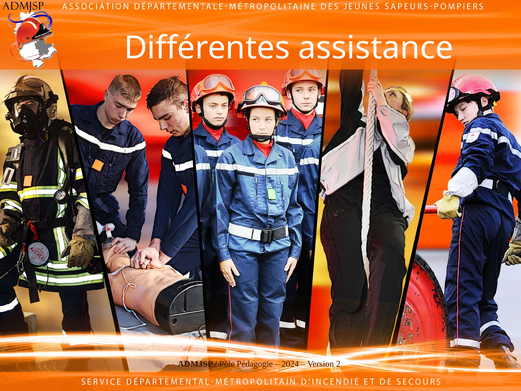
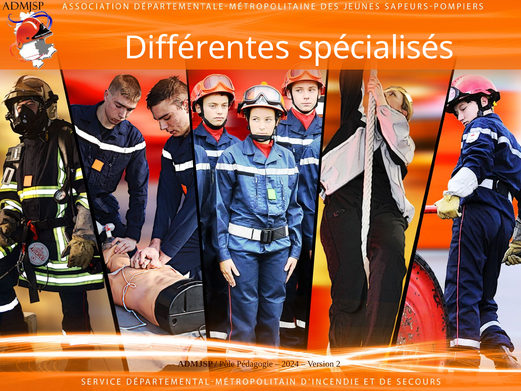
assistance: assistance -> spécialisés (376, 48)
